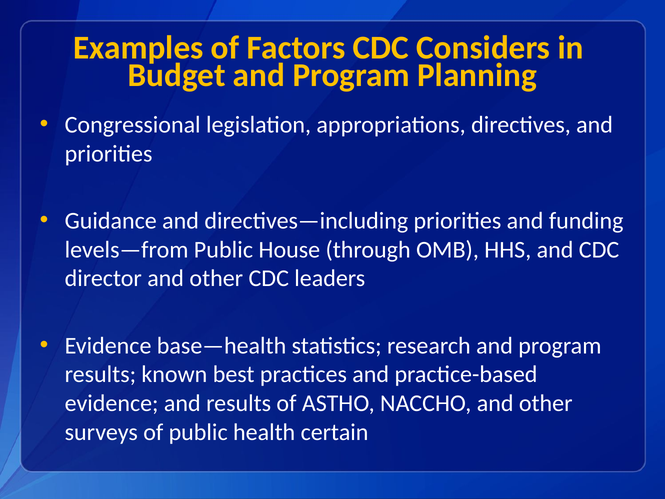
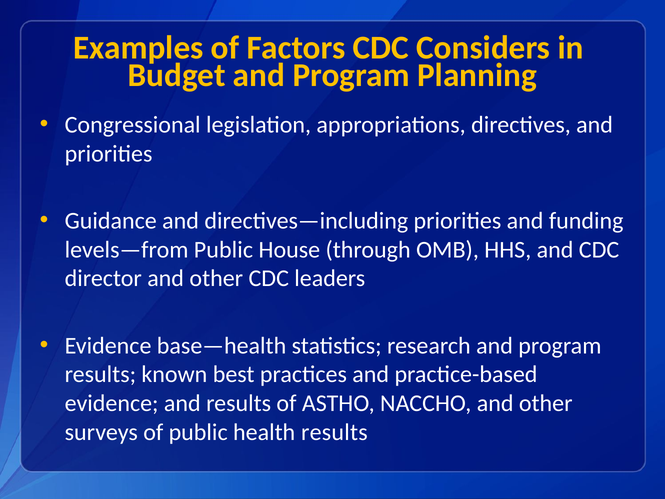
health certain: certain -> results (334, 432)
